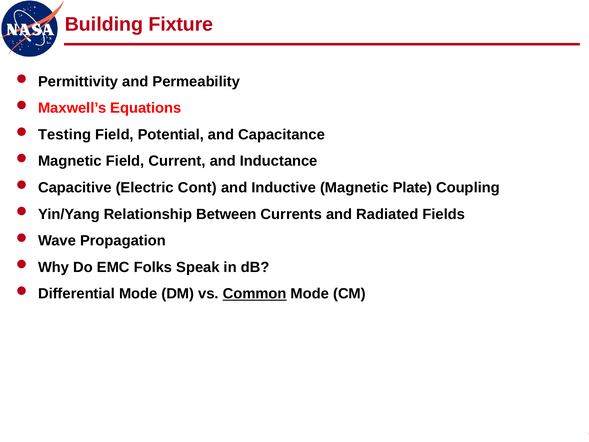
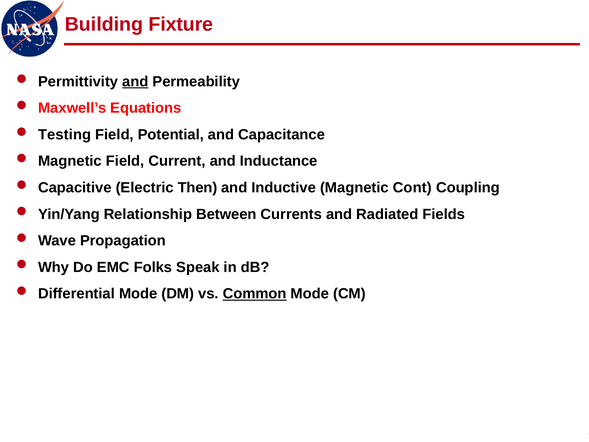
and underline: none -> present (135, 82)
Cont: Cont -> Then (198, 188)
Plate: Plate -> Cont (412, 188)
